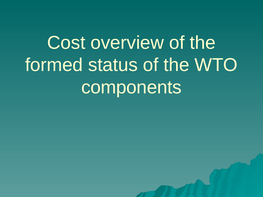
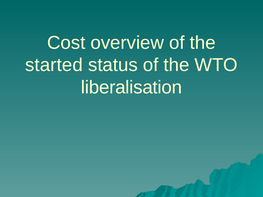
formed: formed -> started (54, 65)
components: components -> liberalisation (132, 87)
